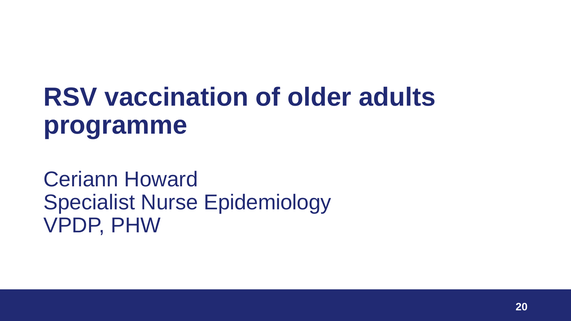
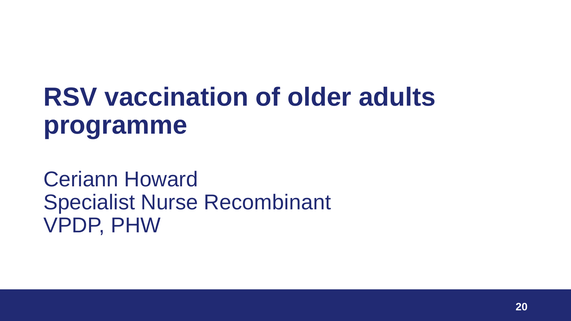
Epidemiology: Epidemiology -> Recombinant (268, 203)
